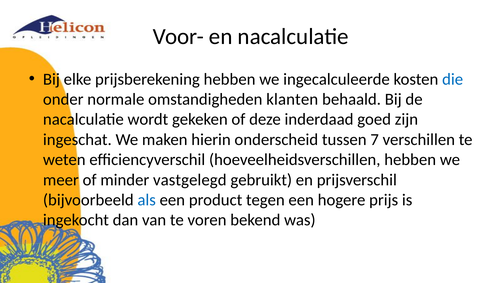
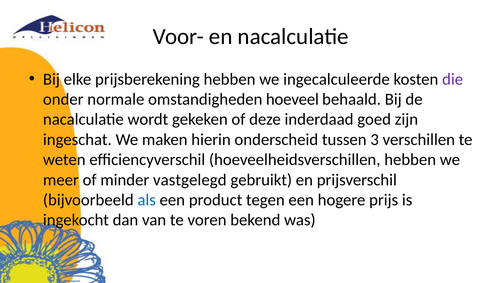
die colour: blue -> purple (453, 79)
klanten: klanten -> hoeveel (292, 99)
7: 7 -> 3 (375, 139)
